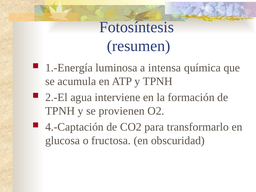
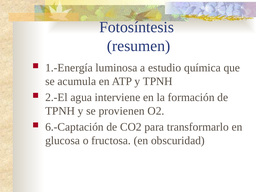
intensa: intensa -> estudio (165, 68)
4.-Captación: 4.-Captación -> 6.-Captación (74, 127)
